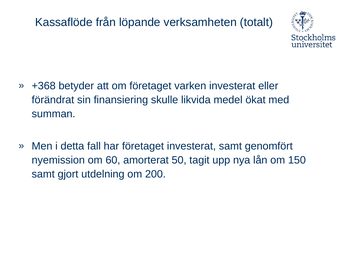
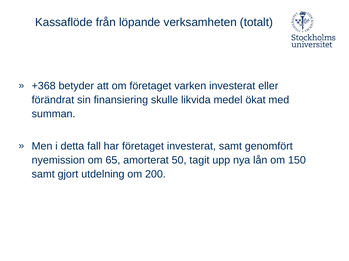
60: 60 -> 65 (113, 161)
